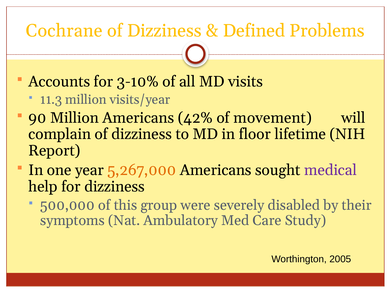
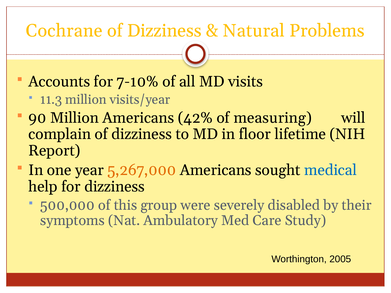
Defined: Defined -> Natural (254, 31)
3-10%: 3-10% -> 7-10% (138, 82)
movement: movement -> measuring (273, 118)
medical colour: purple -> blue (331, 170)
